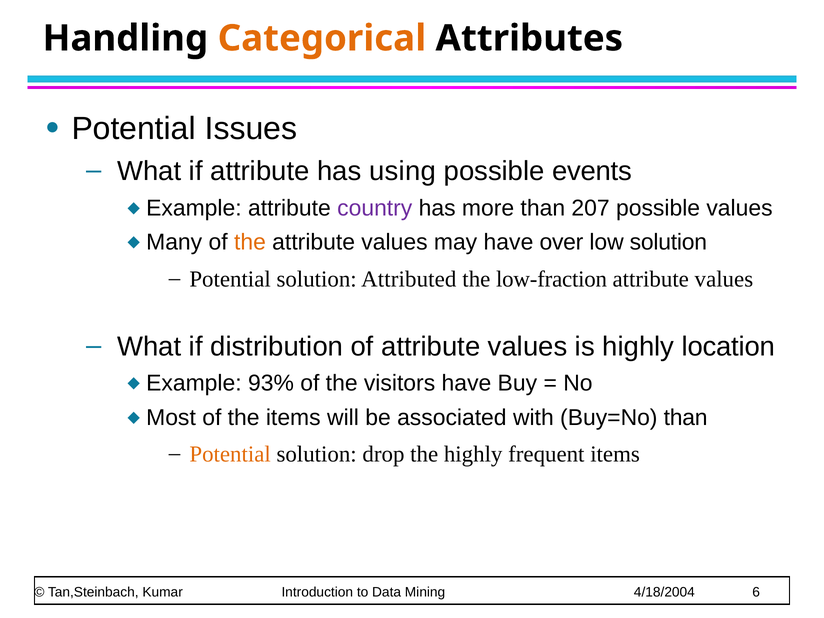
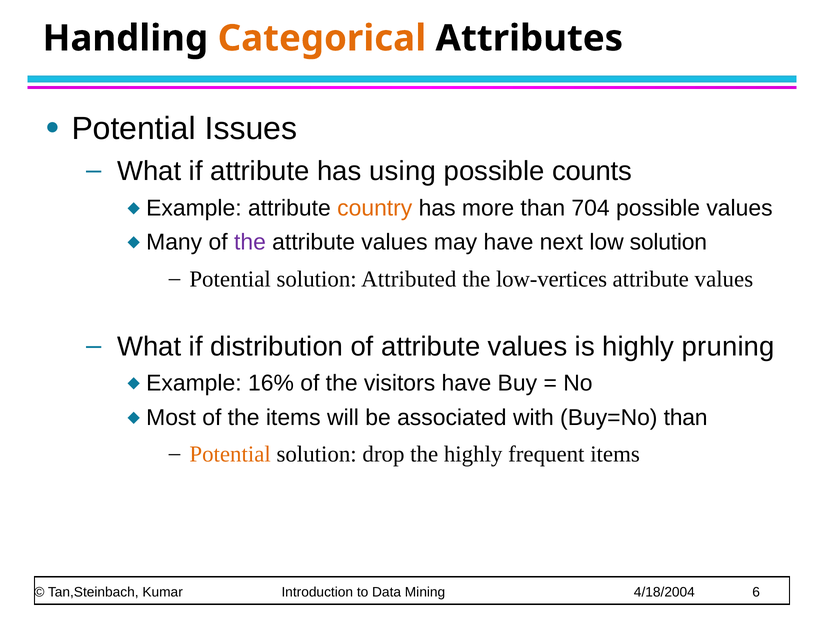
events: events -> counts (592, 171)
country colour: purple -> orange (375, 208)
207: 207 -> 704 (591, 208)
the colour: orange -> purple (250, 242)
over: over -> next (561, 242)
low-fraction: low-fraction -> low-vertices (552, 279)
location: location -> pruning (728, 347)
93%: 93% -> 16% (271, 383)
